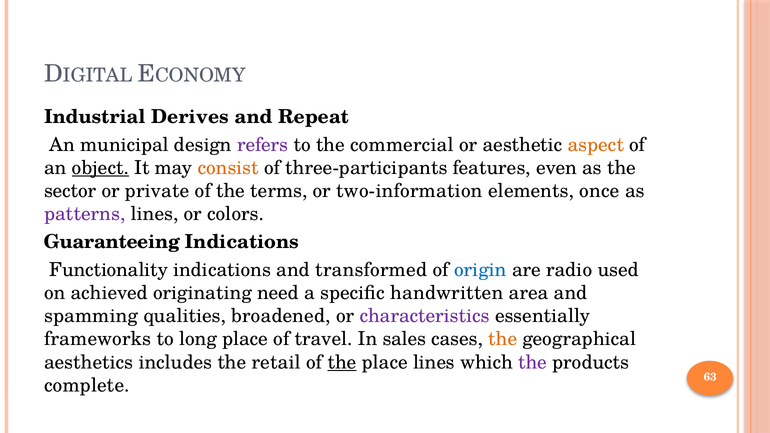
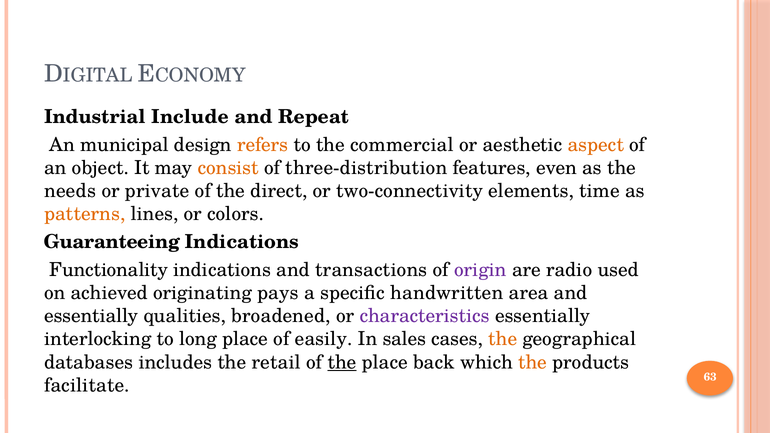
Derives: Derives -> Include (190, 117)
refers colour: purple -> orange (263, 145)
object underline: present -> none (100, 168)
three-participants: three-participants -> three-distribution (366, 168)
sector: sector -> needs (70, 191)
terms: terms -> direct (279, 191)
two-information: two-information -> two-connectivity (410, 191)
once: once -> time (599, 191)
patterns colour: purple -> orange (85, 214)
transformed: transformed -> transactions (371, 270)
origin colour: blue -> purple (480, 270)
need: need -> pays (278, 293)
spamming: spamming -> essentially (91, 316)
frameworks: frameworks -> interlocking (98, 339)
travel: travel -> easily (324, 339)
aesthetics: aesthetics -> databases (89, 362)
place lines: lines -> back (434, 362)
the colour: purple -> orange (533, 362)
complete: complete -> facilitate (87, 385)
